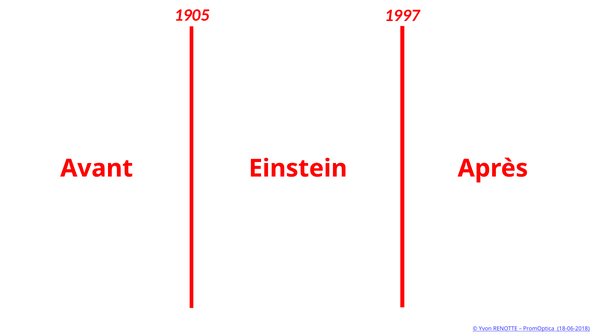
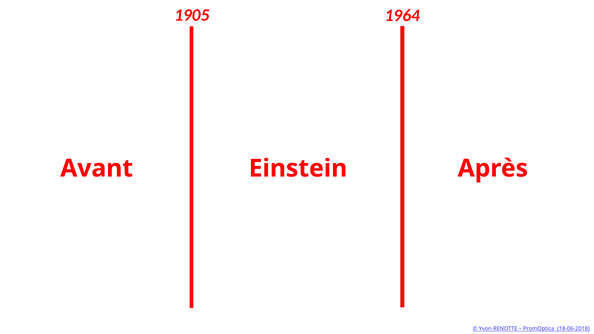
1997: 1997 -> 1964 (402, 16)
